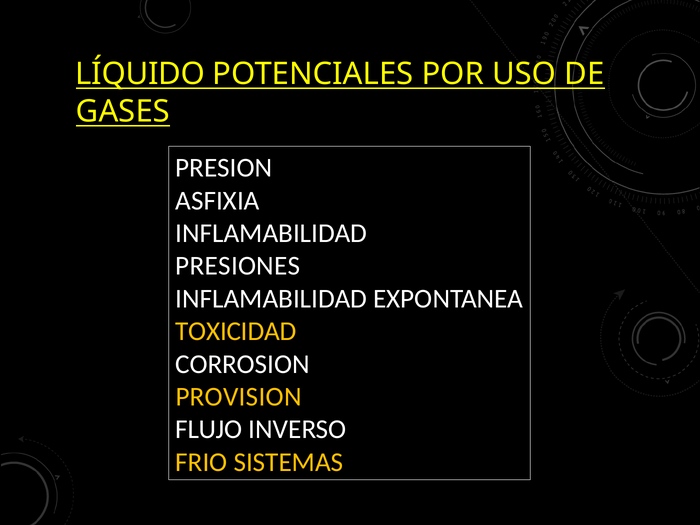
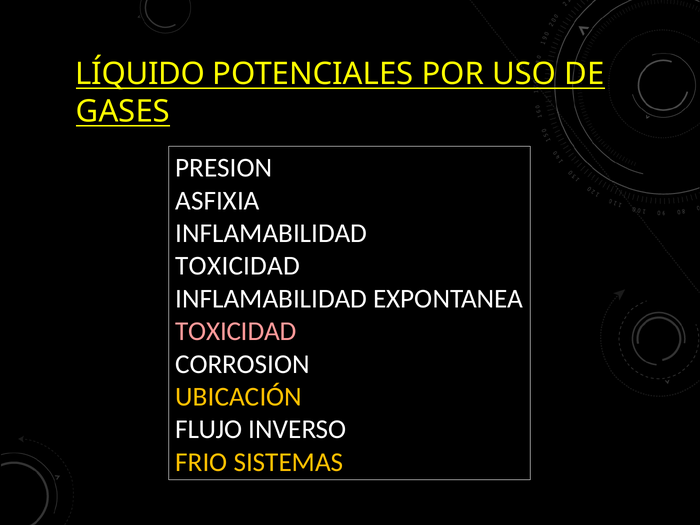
PRESIONES: PRESIONES -> TOXICIDAD (238, 266)
TOXICIDAD colour: yellow -> pink (236, 331)
PROVISION: PROVISION -> UBICACIÓN (239, 397)
